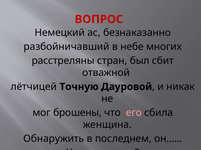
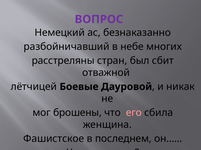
ВОПРОС colour: red -> purple (99, 19)
Точную: Точную -> Боевые (79, 87)
Обнаружить: Обнаружить -> Фашистское (54, 139)
